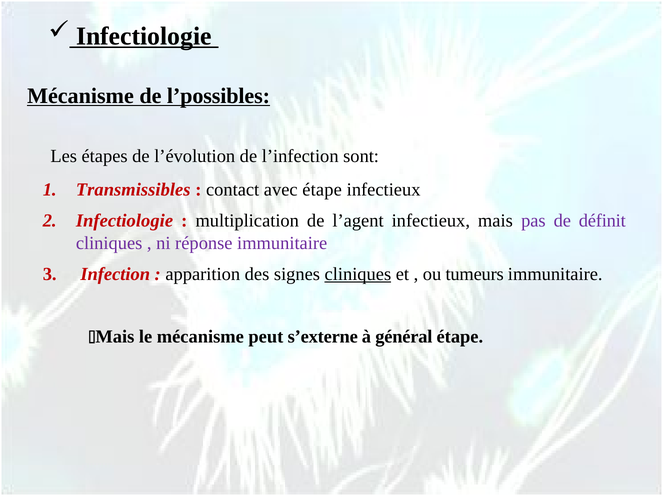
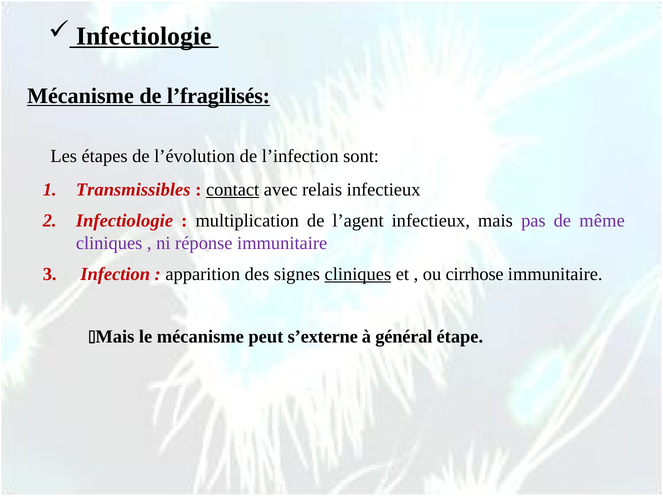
l’possibles: l’possibles -> l’fragilisés (219, 96)
contact underline: none -> present (233, 190)
avec étape: étape -> relais (322, 190)
définit: définit -> même (602, 221)
tumeurs: tumeurs -> cirrhose (475, 274)
